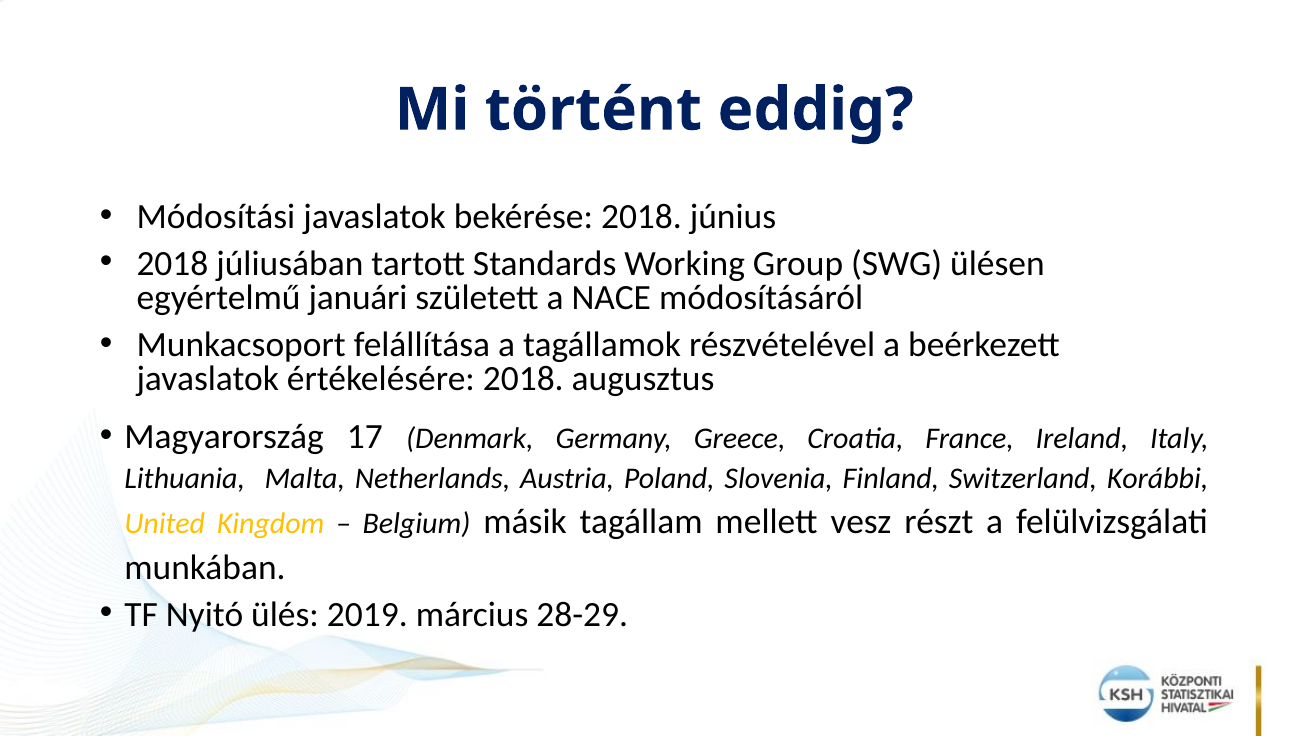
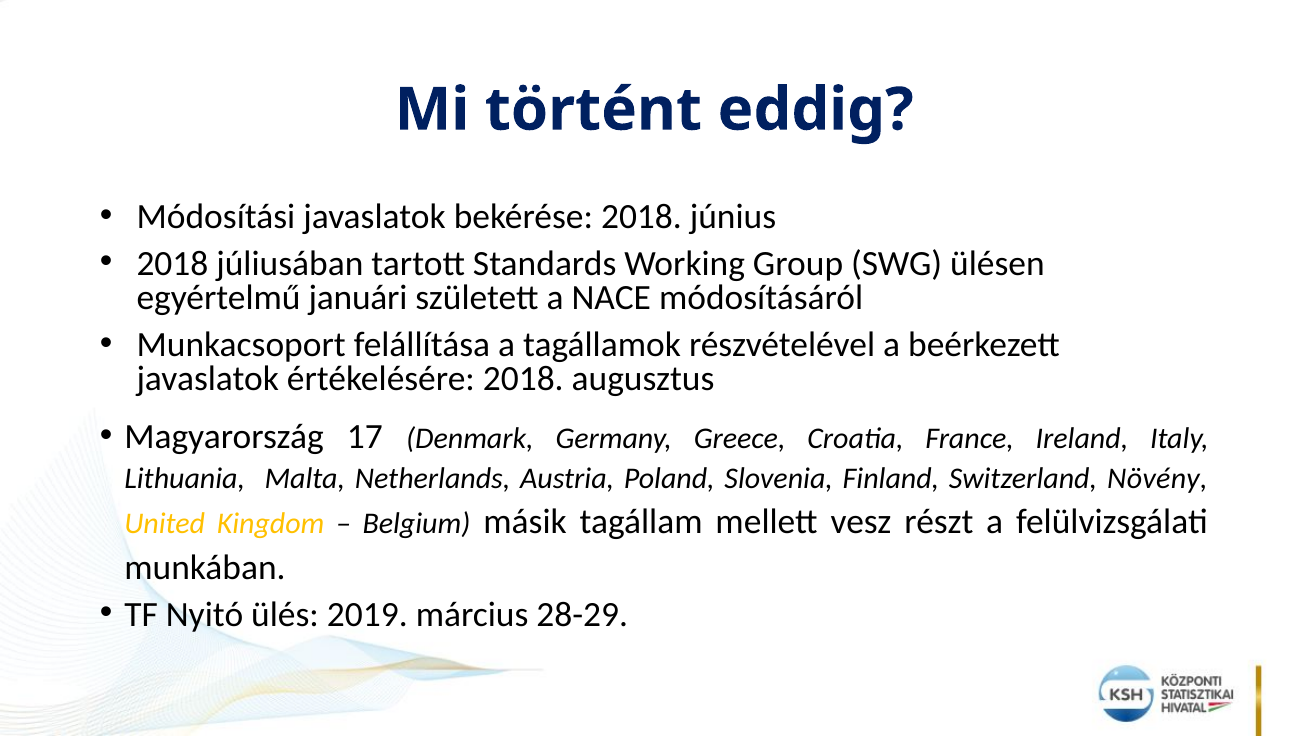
Korábbi: Korábbi -> Növény (1157, 479)
